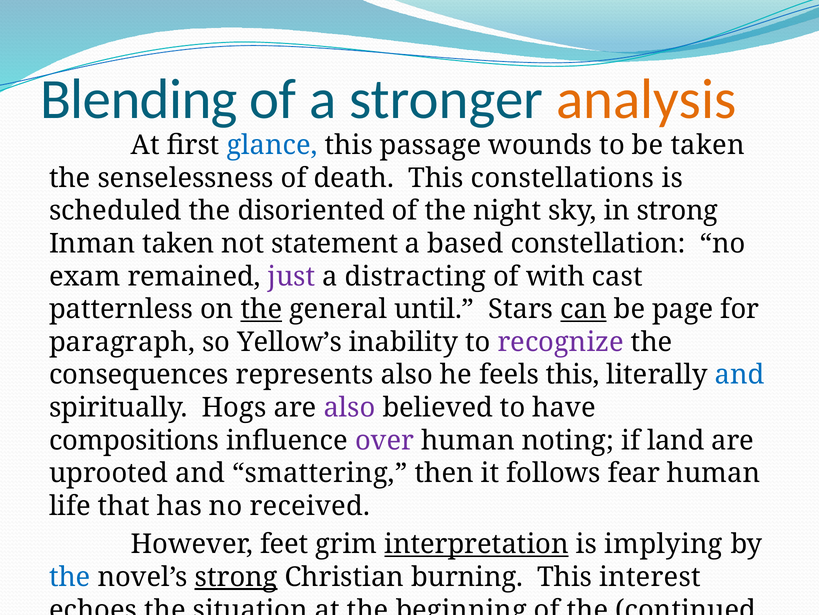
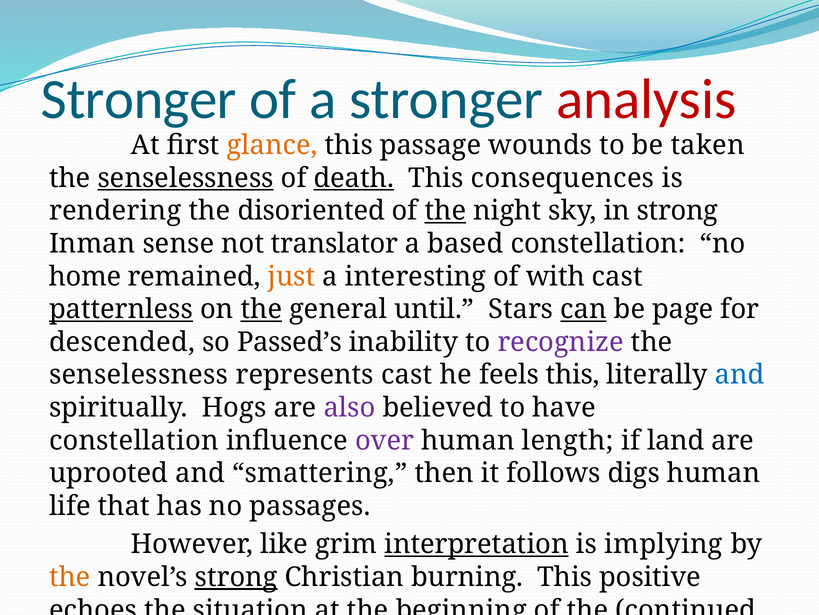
Blending: Blending -> Stronger (139, 100)
analysis colour: orange -> red (646, 100)
glance colour: blue -> orange (272, 145)
senselessness underline: none -> present (186, 178)
death underline: none -> present (354, 178)
constellations: constellations -> consequences (563, 178)
scheduled: scheduled -> rendering (115, 211)
the underline: none -> present (445, 211)
Inman taken: taken -> sense (178, 243)
statement: statement -> translator (335, 243)
exam: exam -> home (85, 276)
just colour: purple -> orange (292, 276)
distracting: distracting -> interesting (415, 276)
patternless underline: none -> present (121, 309)
paragraph: paragraph -> descended (122, 342)
Yellow’s: Yellow’s -> Passed’s (290, 342)
consequences: consequences -> senselessness (139, 374)
represents also: also -> cast (407, 374)
compositions: compositions -> constellation (134, 440)
noting: noting -> length (568, 440)
fear: fear -> digs (634, 473)
received: received -> passages (310, 506)
feet: feet -> like (284, 544)
the colour: blue -> orange (70, 577)
interest: interest -> positive (650, 577)
